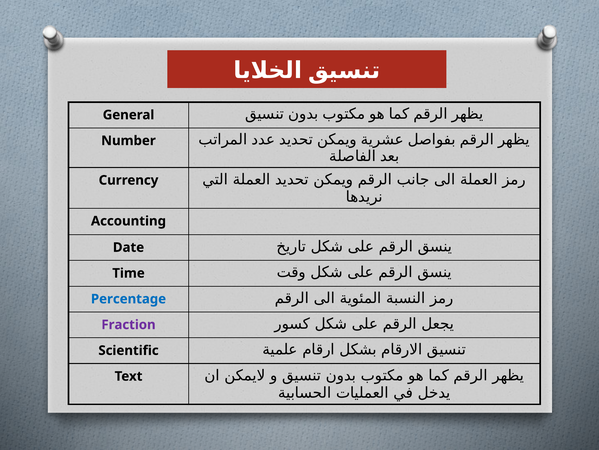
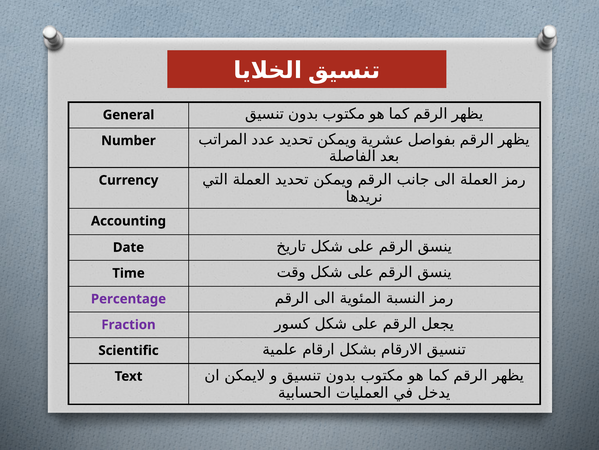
Percentage colour: blue -> purple (128, 298)
